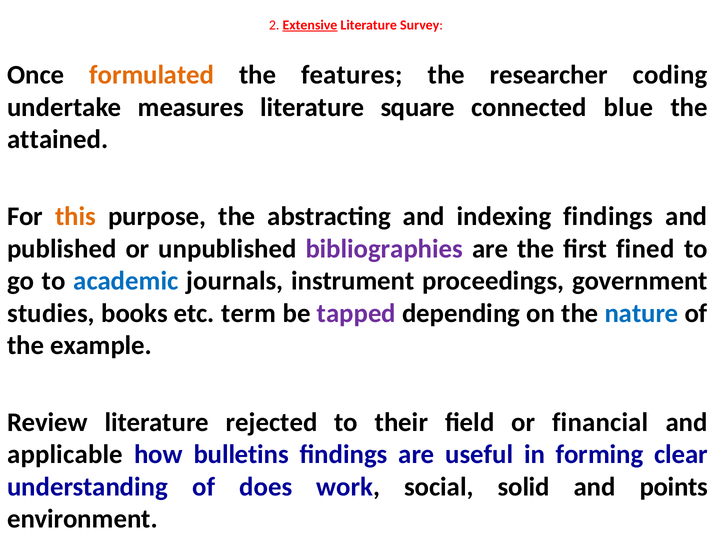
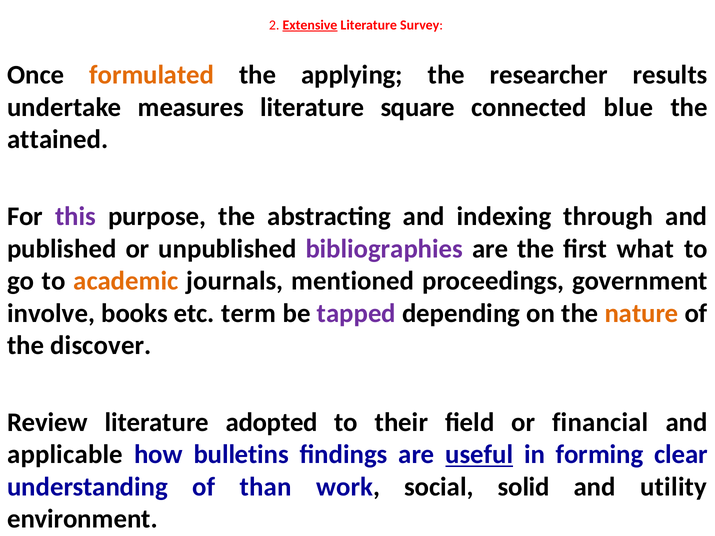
features: features -> applying (352, 75)
coding: coding -> results (670, 75)
this colour: orange -> purple (76, 217)
indexing findings: findings -> through (608, 217)
fined: fined -> what (645, 249)
academic colour: blue -> orange (126, 281)
instrument: instrument -> mentioned (353, 281)
studies: studies -> involve (51, 313)
nature colour: blue -> orange (642, 313)
example: example -> discover (101, 346)
rejected: rejected -> adopted (272, 423)
useful underline: none -> present (479, 455)
does: does -> than (266, 487)
points: points -> utility (674, 487)
